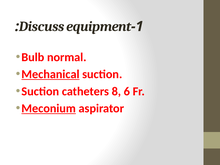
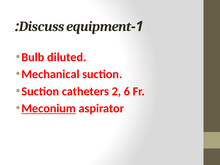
normal: normal -> diluted (67, 57)
Mechanical underline: present -> none (50, 74)
8: 8 -> 2 (116, 91)
